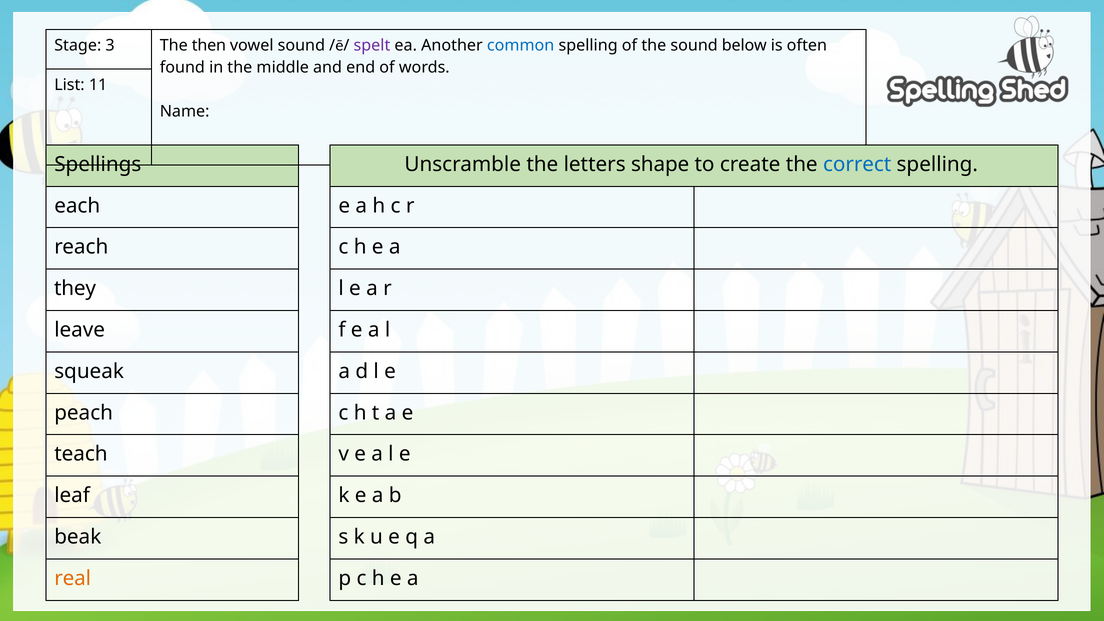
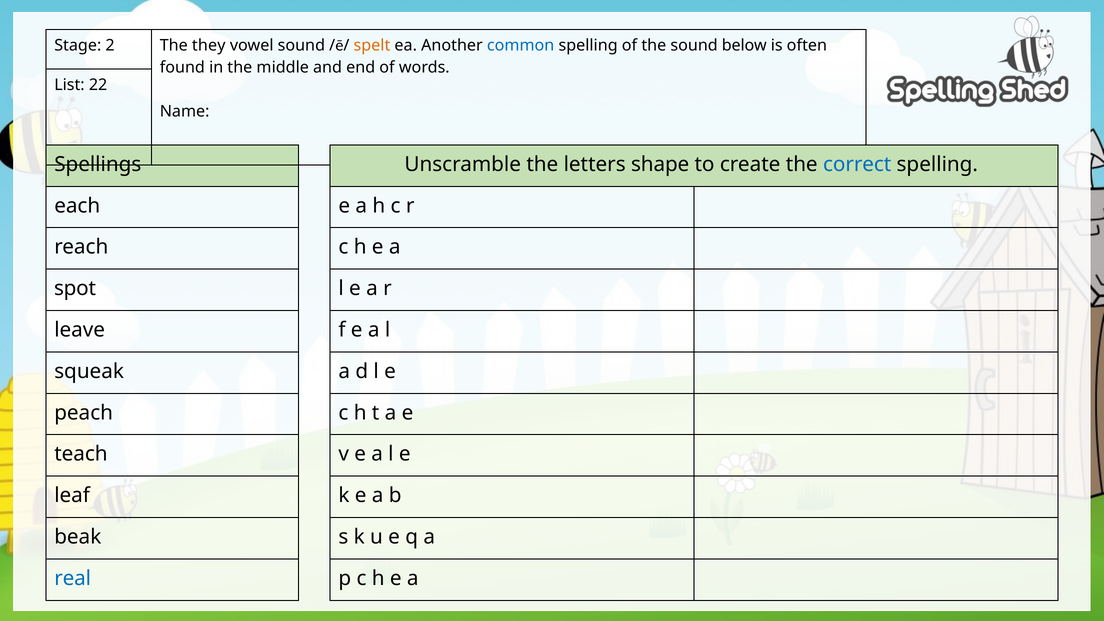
3: 3 -> 2 (110, 46)
then: then -> they (209, 46)
spelt colour: purple -> orange (372, 46)
11: 11 -> 22 (98, 85)
they: they -> spot (75, 288)
real colour: orange -> blue (73, 578)
